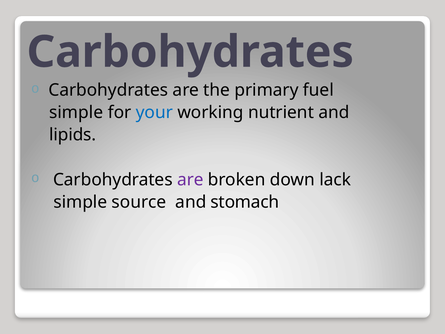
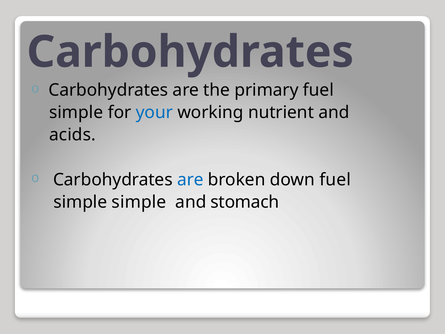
lipids: lipids -> acids (72, 135)
are colour: purple -> blue (190, 179)
down lack: lack -> fuel (335, 179)
simple source: source -> simple (139, 202)
